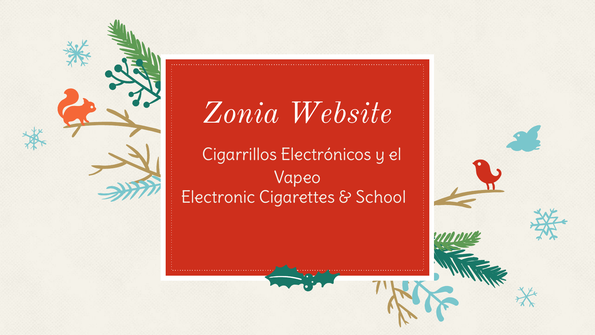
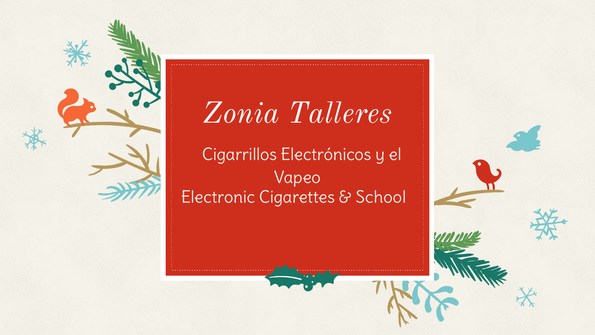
Website: Website -> Talleres (340, 113)
